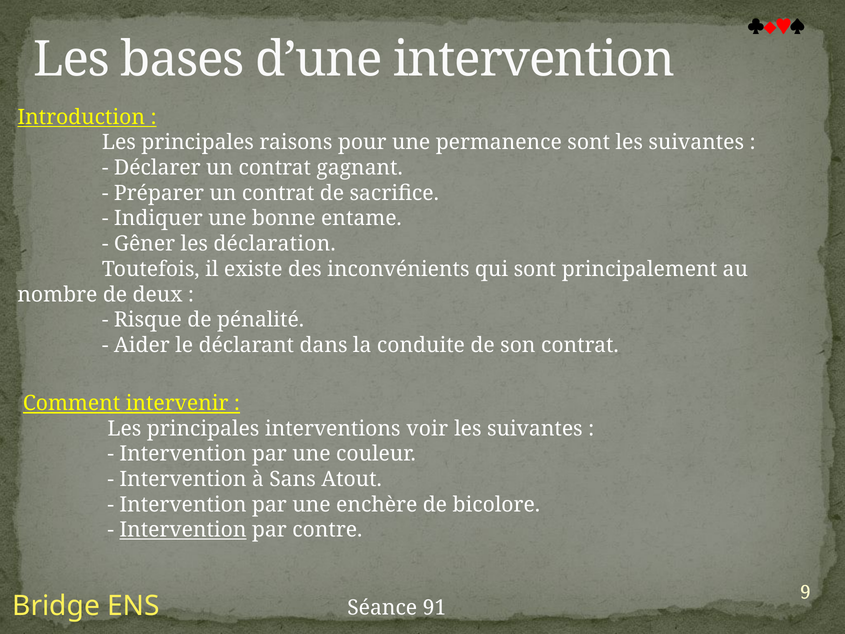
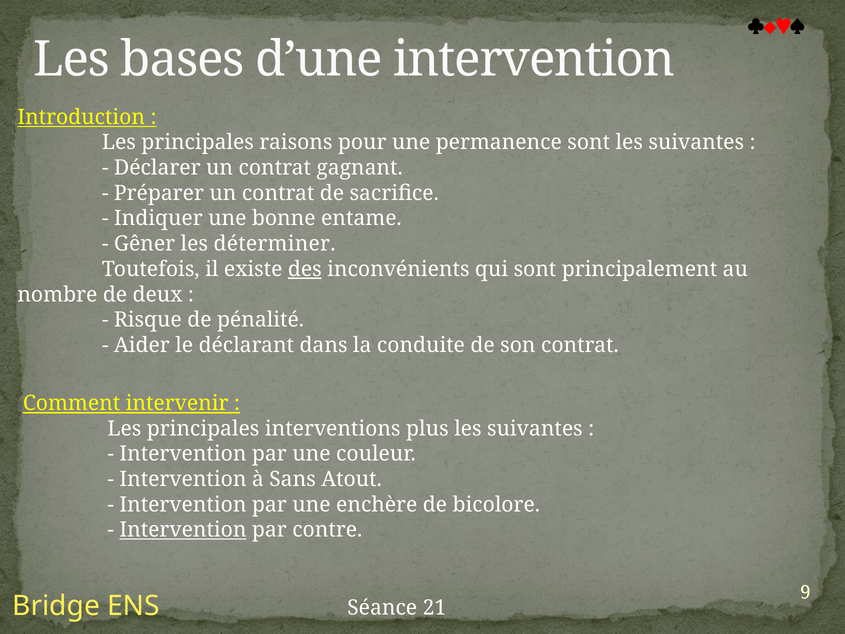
déclaration: déclaration -> déterminer (275, 244)
des underline: none -> present (305, 269)
voir: voir -> plus (427, 428)
91: 91 -> 21 (435, 607)
